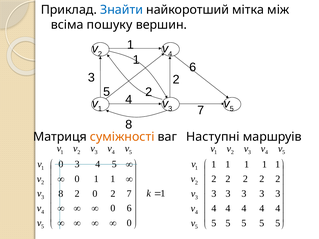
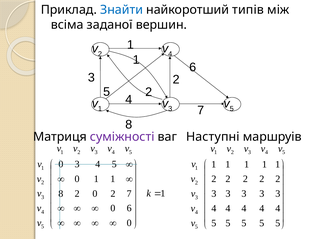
мітка: мітка -> типів (248, 10)
пошуку: пошуку -> заданої (110, 25)
суміжності colour: orange -> purple (122, 137)
